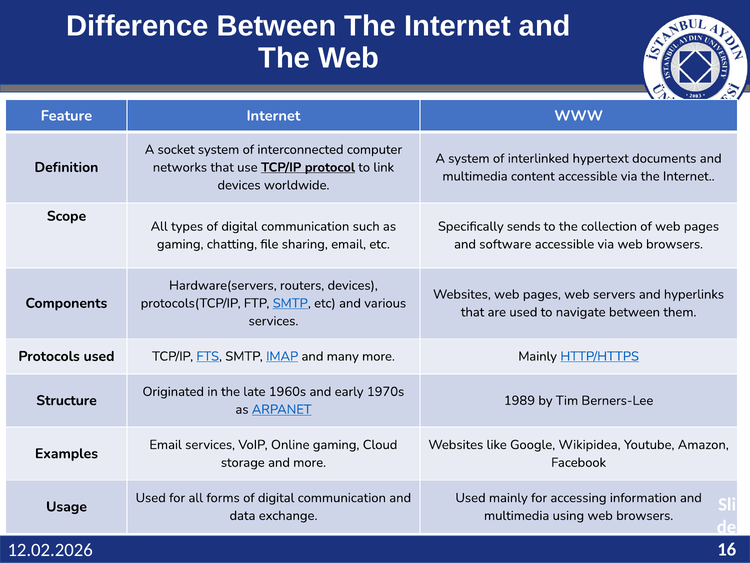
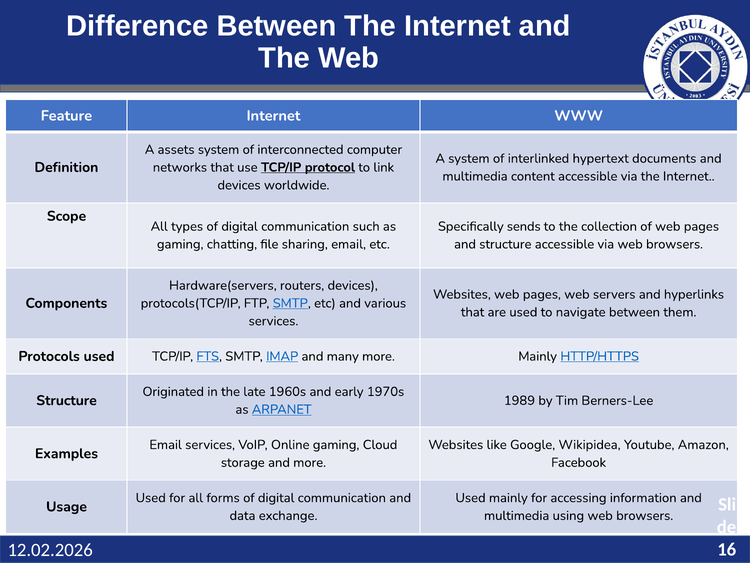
socket: socket -> assets (176, 149)
and software: software -> structure (505, 244)
